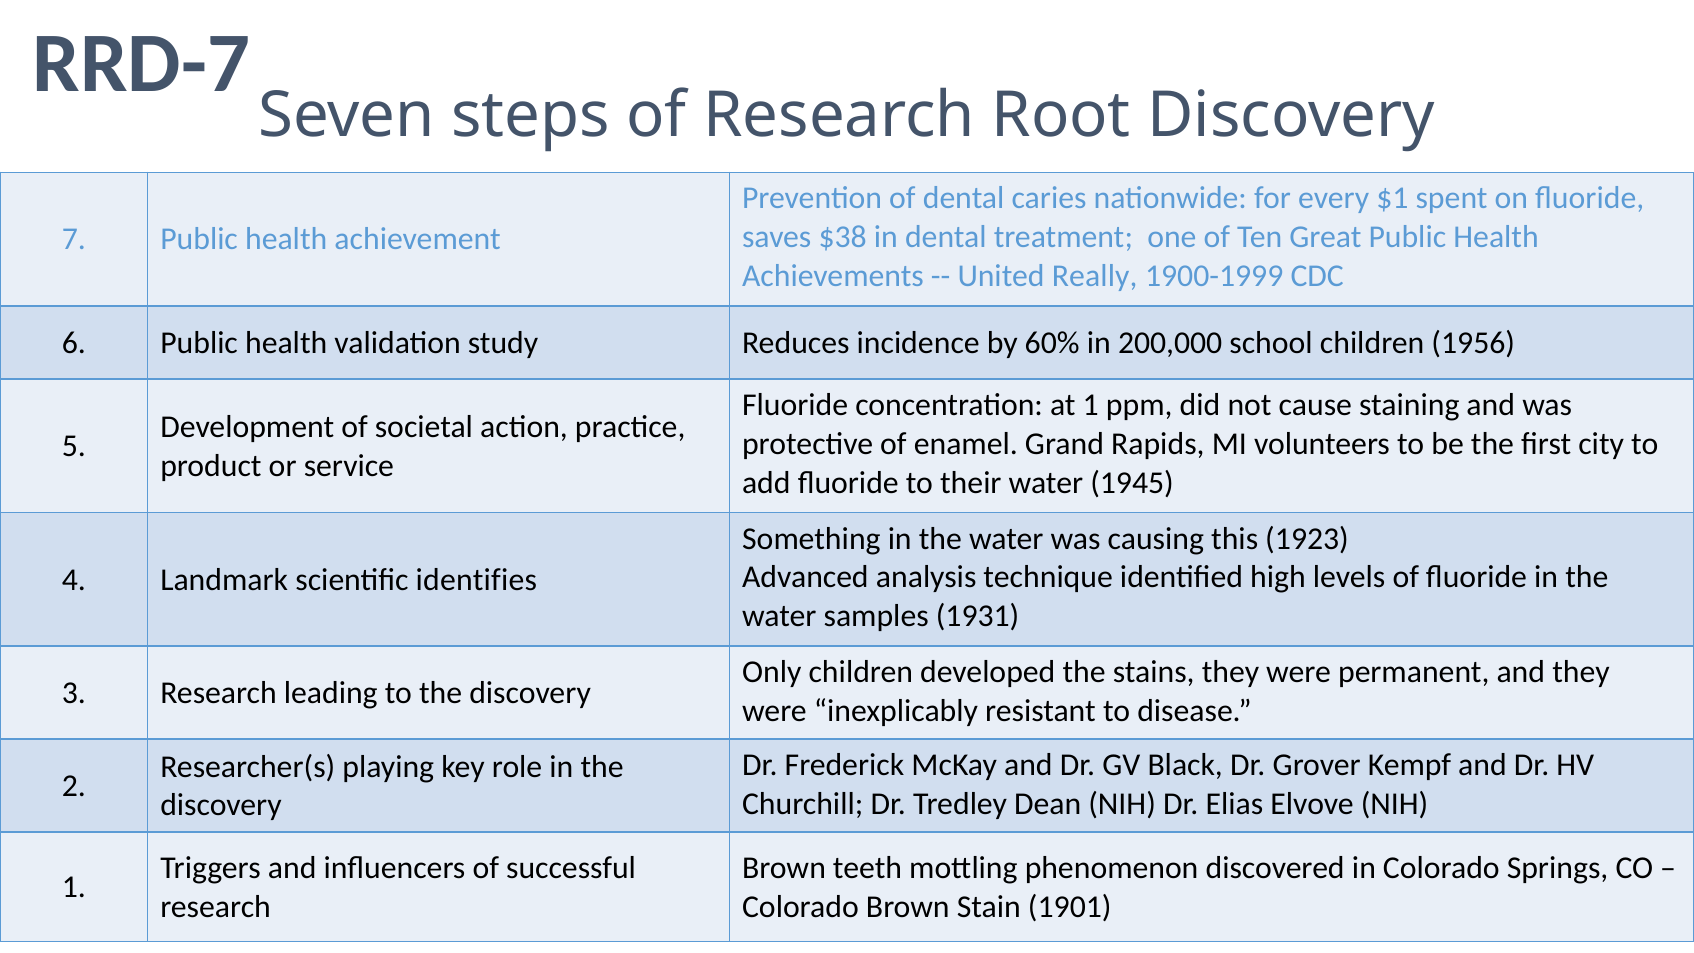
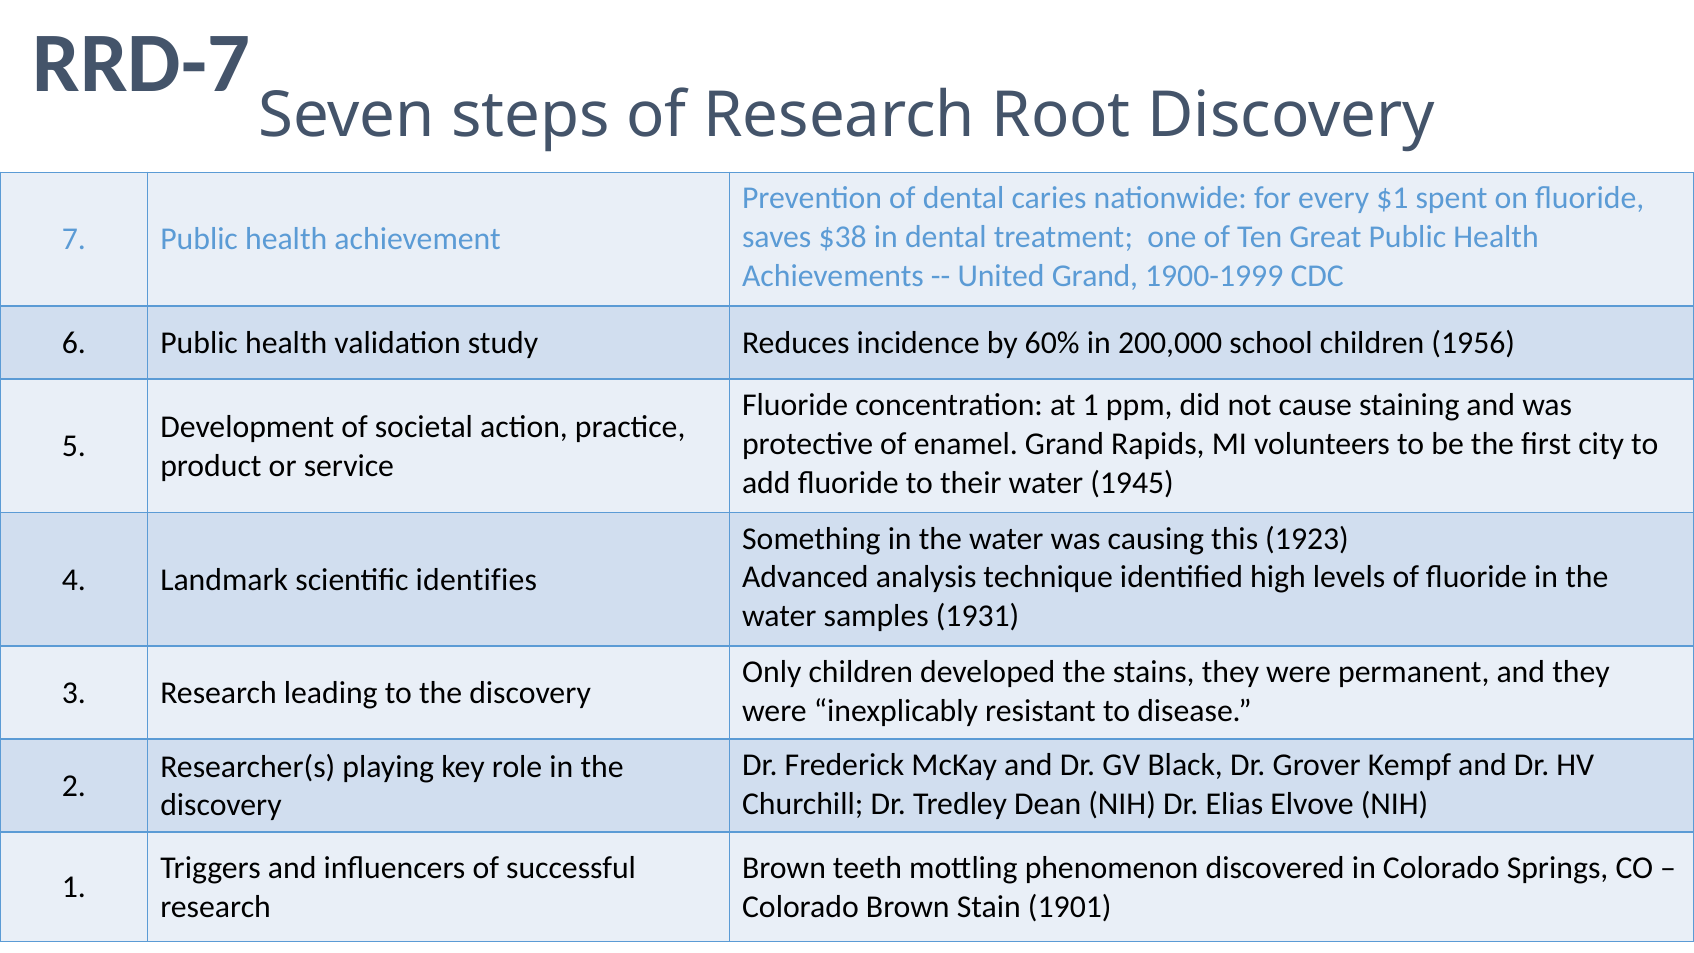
United Really: Really -> Grand (1095, 276)
